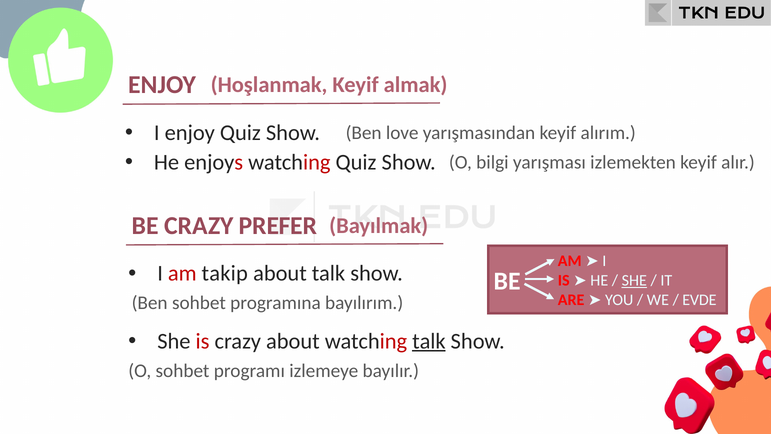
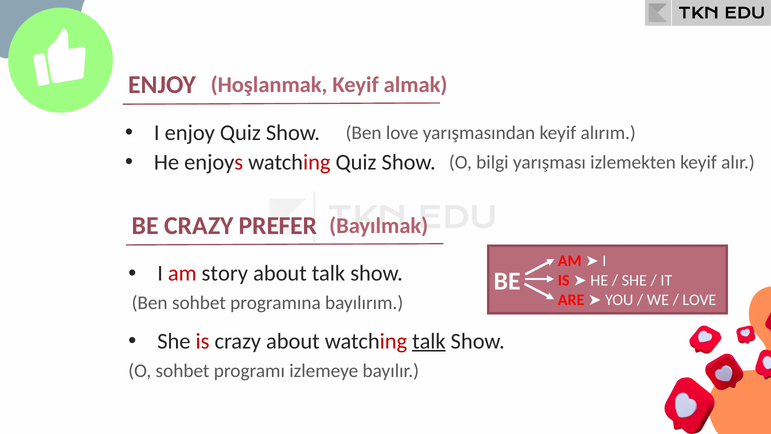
takip: takip -> story (225, 273)
SHE underline: present -> none (634, 280)
EVDE: EVDE -> LOVE (699, 300)
